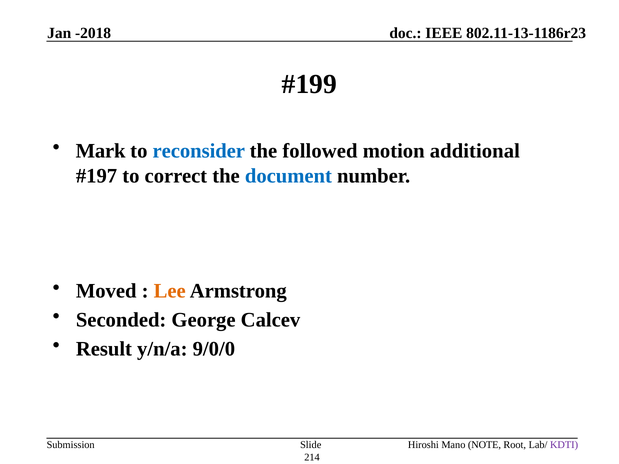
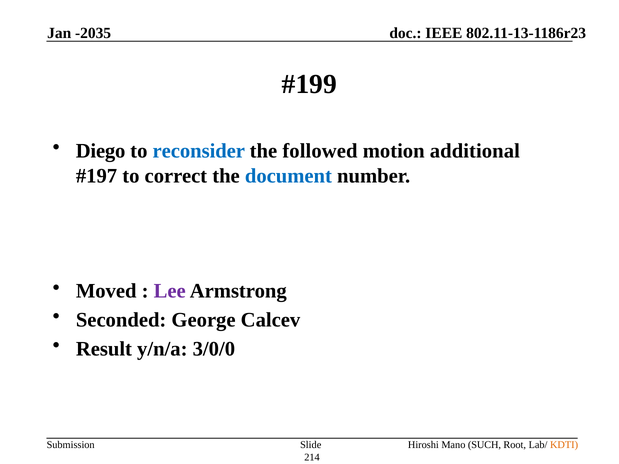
-2018: -2018 -> -2035 (93, 33)
Mark: Mark -> Diego (101, 151)
Lee colour: orange -> purple (170, 291)
9/0/0: 9/0/0 -> 3/0/0 (214, 349)
NOTE: NOTE -> SUCH (484, 445)
KDTI colour: purple -> orange (564, 445)
